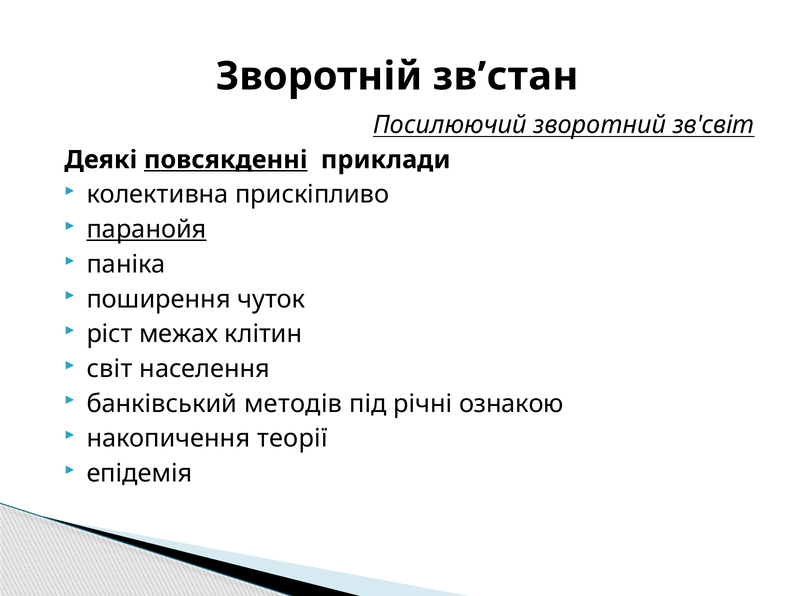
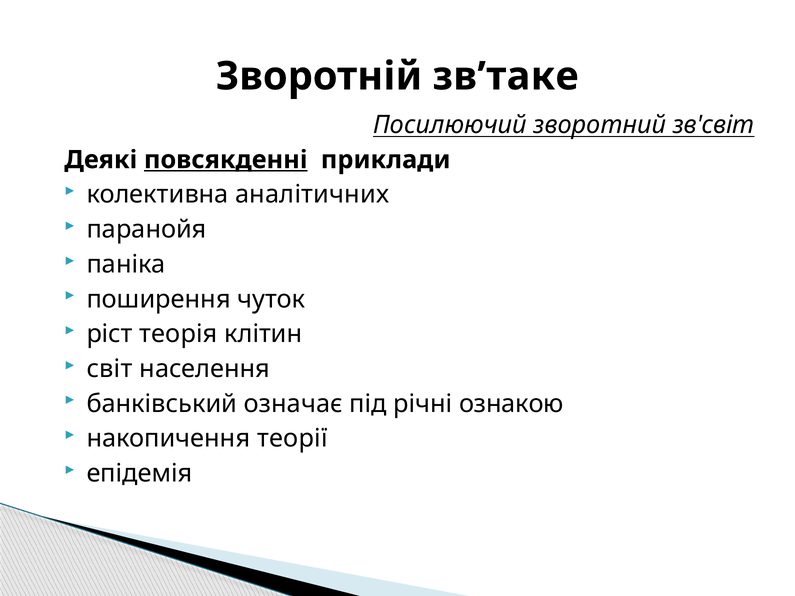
зв’стан: зв’стан -> зв’таке (506, 76)
прискіпливо: прискіпливо -> аналітичних (312, 195)
паранойя underline: present -> none (147, 230)
межах: межах -> теорія (178, 334)
методів: методів -> означає (293, 404)
